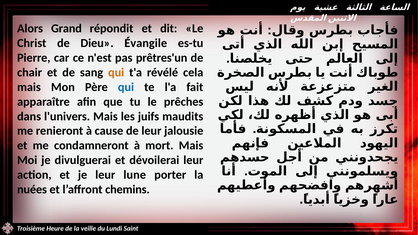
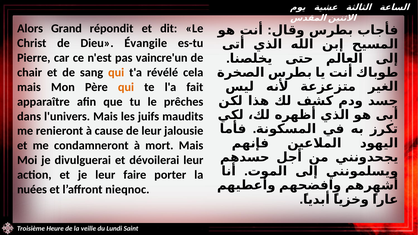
prêtres'un: prêtres'un -> vaincre'un (162, 58)
qui colour: blue -> orange (126, 87)
lune: lune -> faire (135, 175)
chemins: chemins -> nieqnoc (127, 190)
